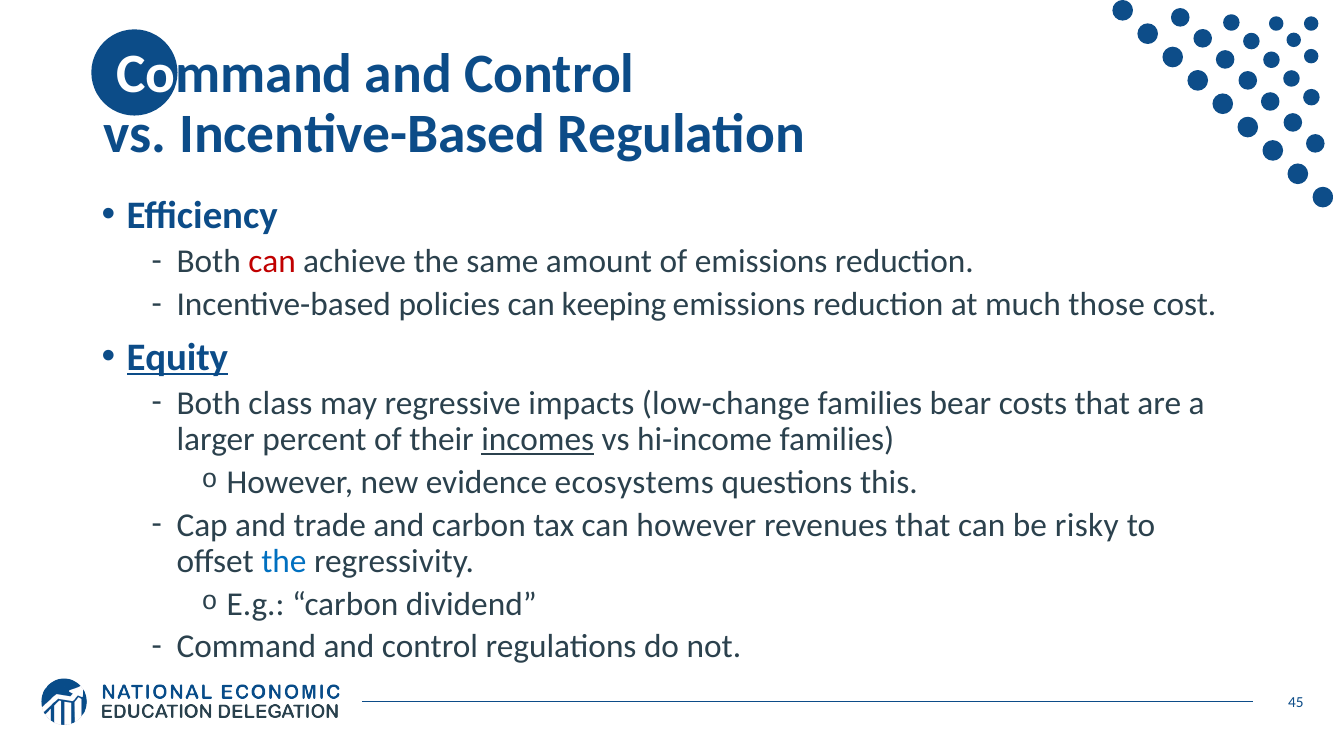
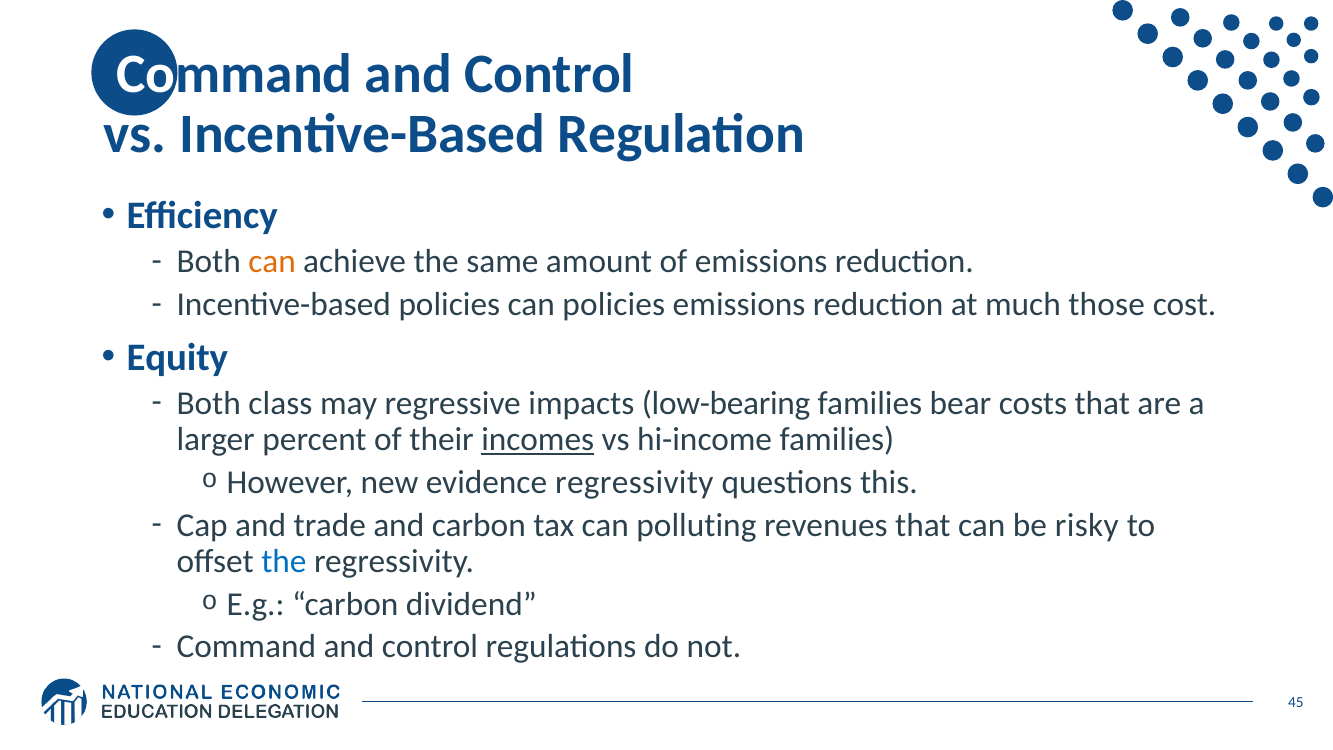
can colour: red -> orange (272, 262)
can keeping: keeping -> policies (614, 304)
Equity underline: present -> none (177, 357)
low-change: low-change -> low-bearing (726, 403)
evidence ecosystems: ecosystems -> regressivity (634, 482)
can however: however -> polluting (696, 525)
